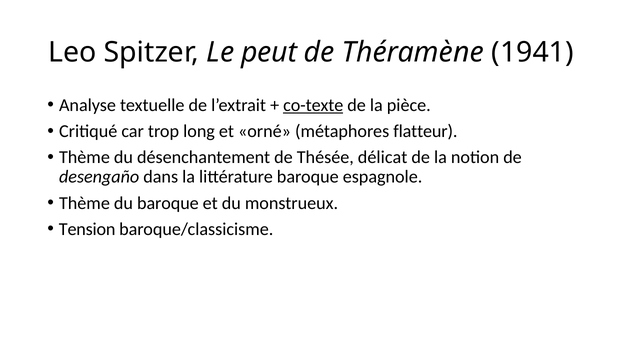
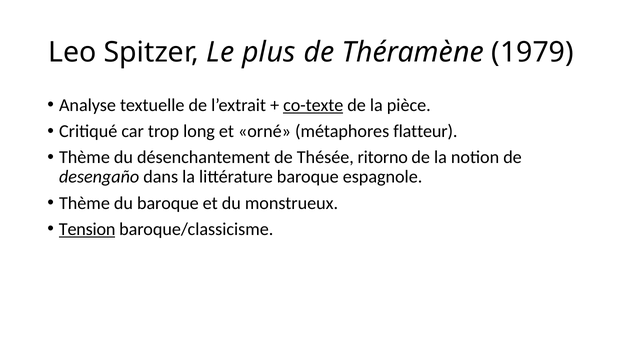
peut: peut -> plus (269, 52)
1941: 1941 -> 1979 (533, 52)
délicat: délicat -> ritorno (383, 157)
Tension underline: none -> present (87, 229)
